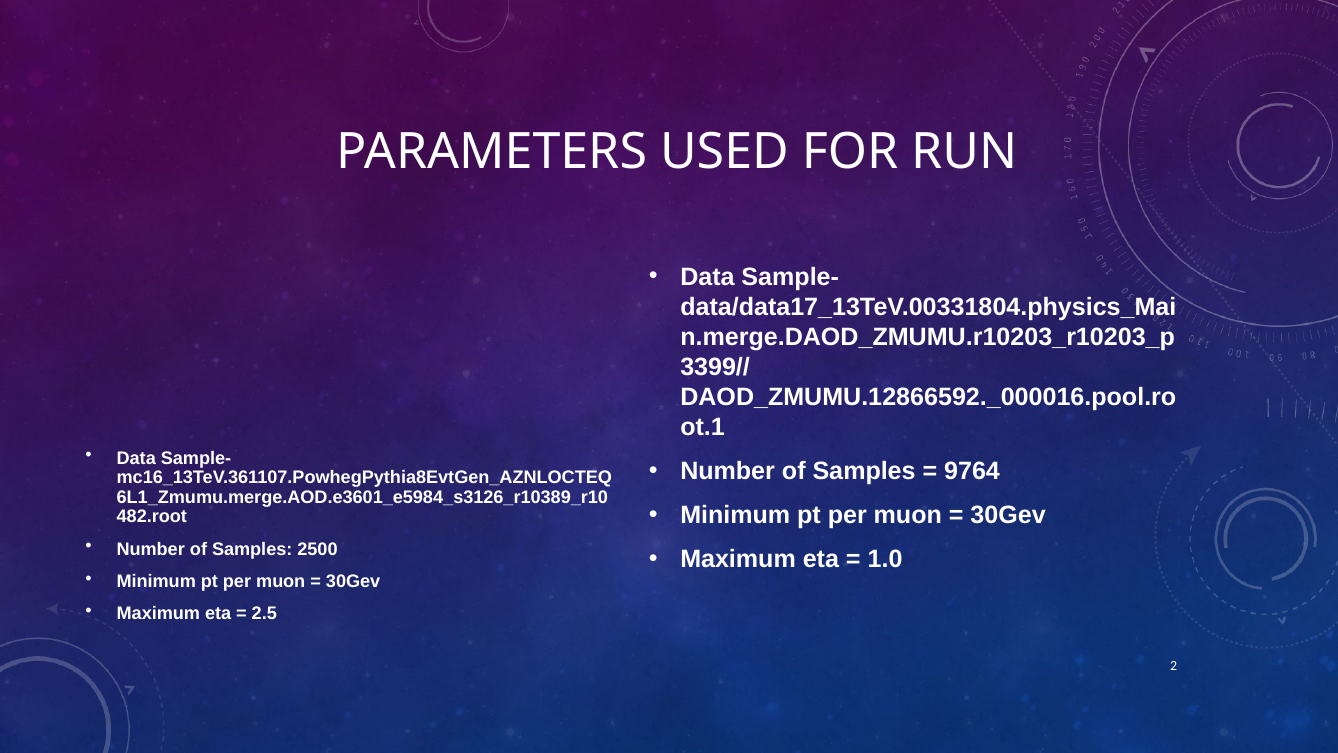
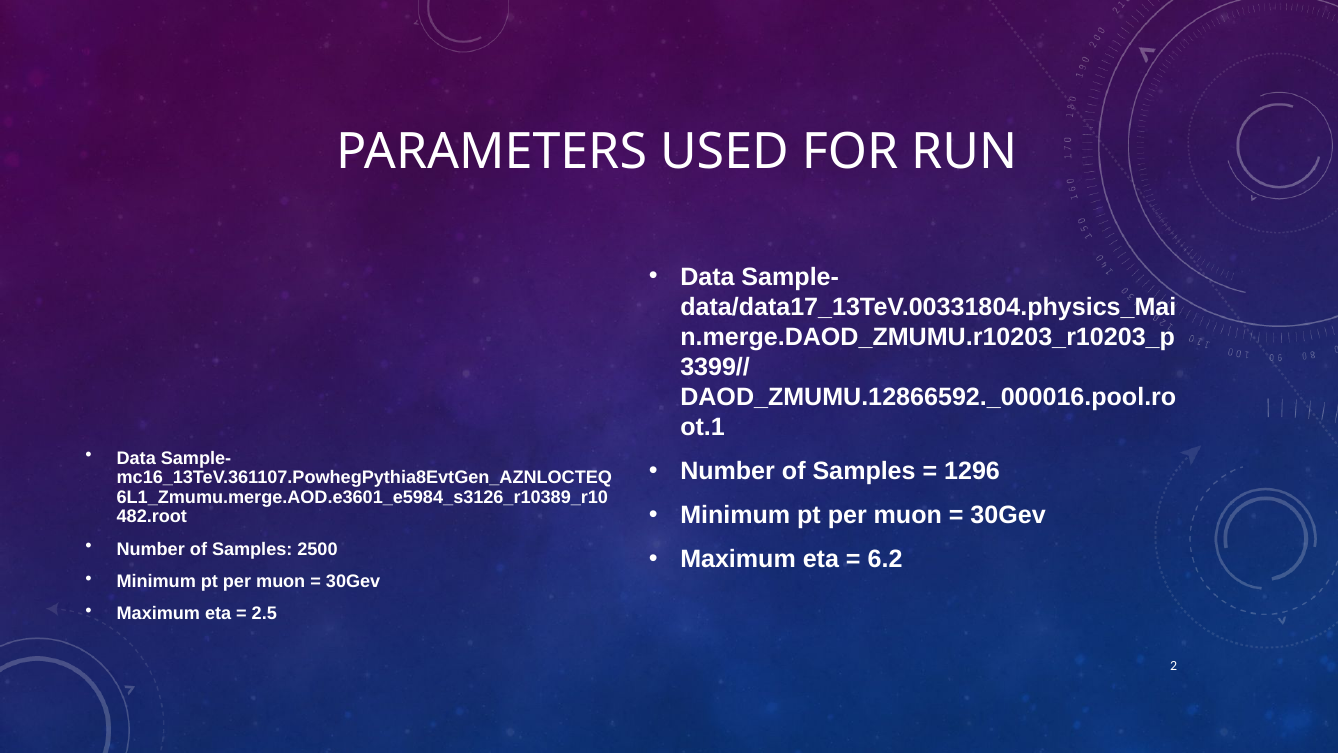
9764: 9764 -> 1296 (972, 471)
1.0: 1.0 -> 6.2 (885, 559)
